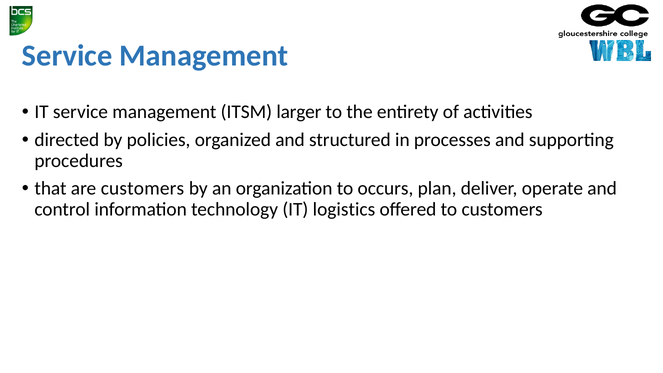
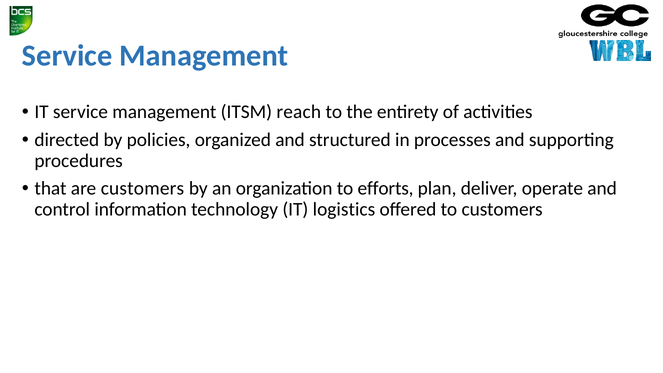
larger: larger -> reach (299, 112)
occurs: occurs -> efforts (386, 189)
